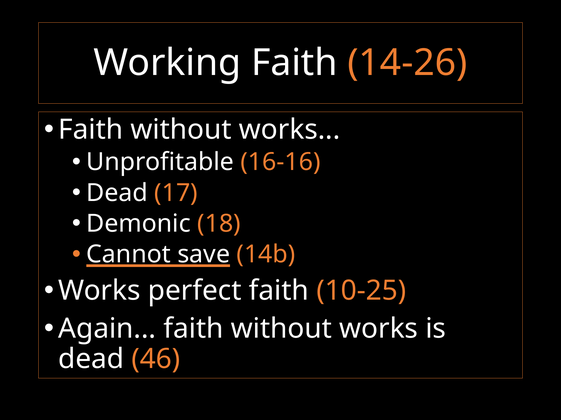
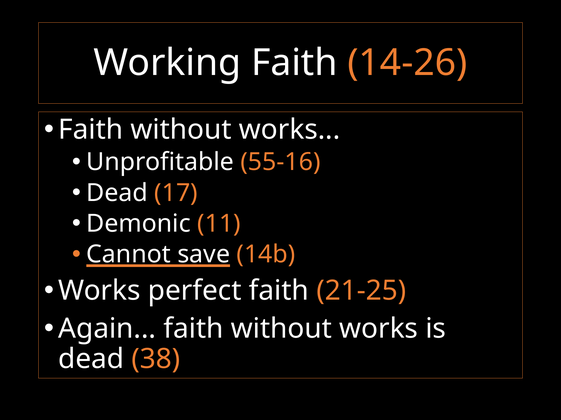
16-16: 16-16 -> 55-16 (281, 162)
18: 18 -> 11 (219, 224)
10-25: 10-25 -> 21-25 (361, 291)
46: 46 -> 38 (156, 360)
